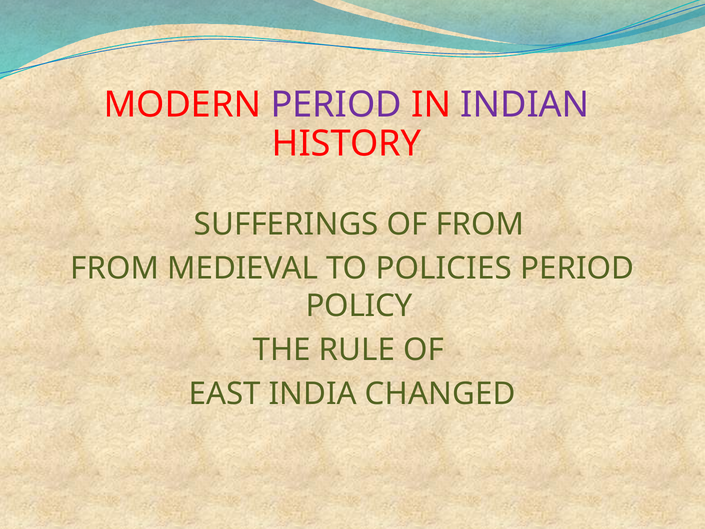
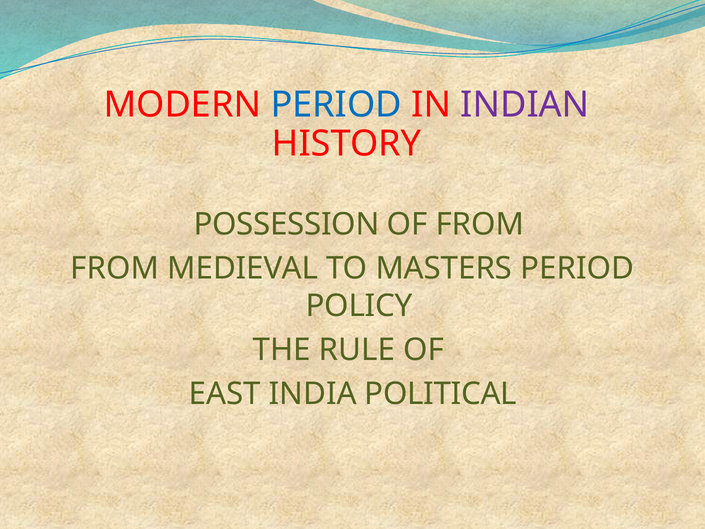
PERIOD colour: purple -> blue (336, 105)
SUFFERINGS: SUFFERINGS -> POSSESSION (286, 224)
POLICIES: POLICIES -> MASTERS (444, 268)
CHANGED: CHANGED -> POLITICAL (441, 394)
